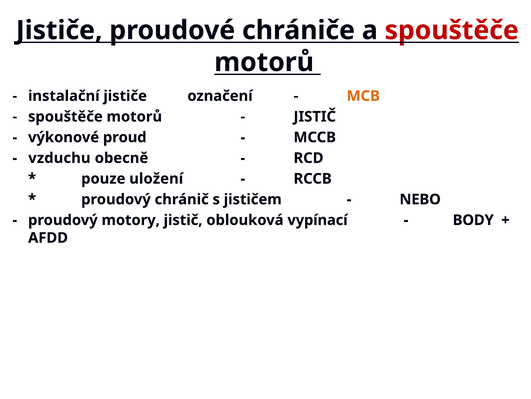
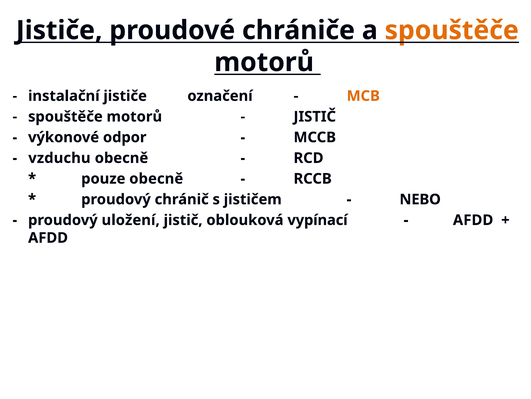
spouštěče colour: red -> orange (452, 30)
proud: proud -> odpor (125, 137)
pouze uložení: uložení -> obecně (156, 178)
motory: motory -> uložení (131, 220)
BODY: BODY -> AFDD (473, 220)
